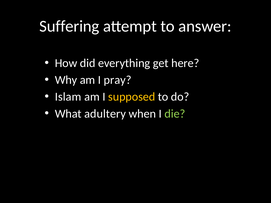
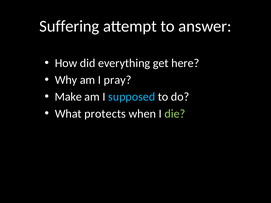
Islam: Islam -> Make (68, 97)
supposed colour: yellow -> light blue (132, 97)
adultery: adultery -> protects (105, 114)
